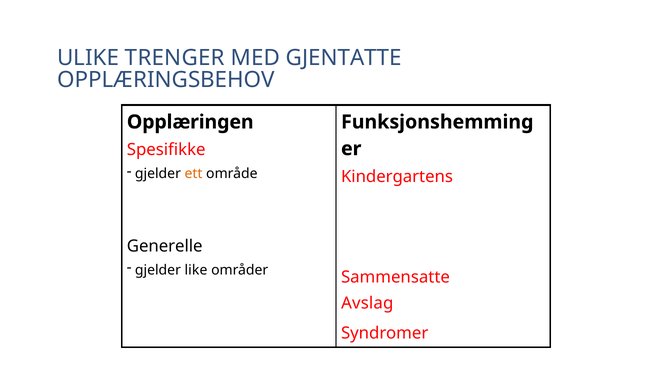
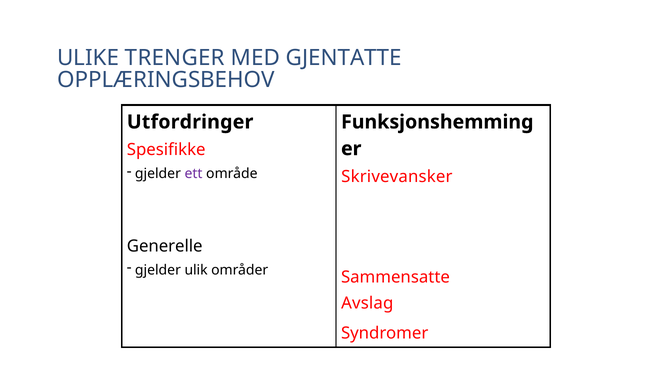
Opplæringen: Opplæringen -> Utfordringer (190, 122)
ett colour: orange -> purple (194, 174)
Kindergartens: Kindergartens -> Skrivevansker (397, 177)
like: like -> ulik (196, 270)
